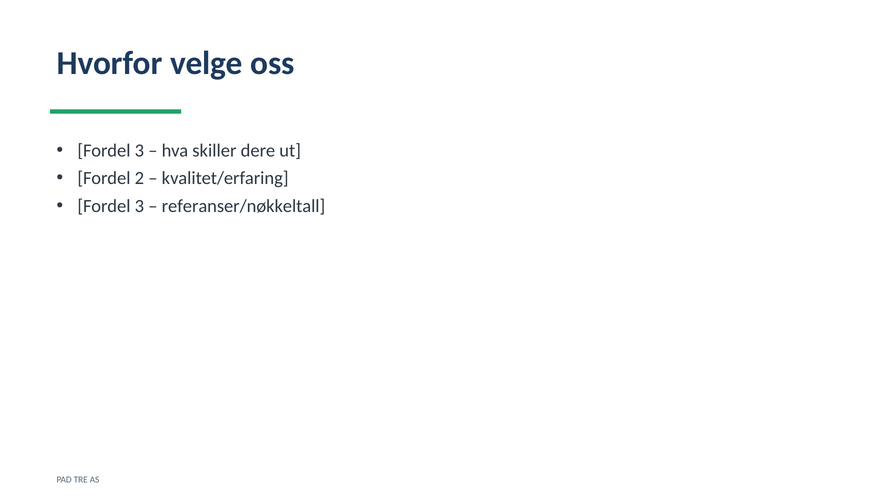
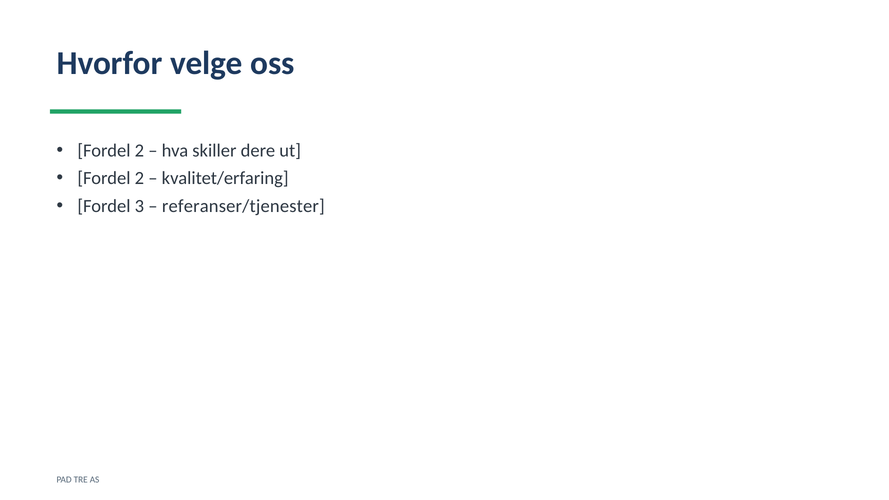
3: 3 -> 2 (139, 151)
referanser/nøkkeltall: referanser/nøkkeltall -> referanser/tjenester (243, 206)
